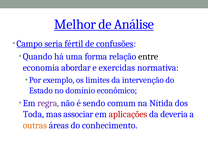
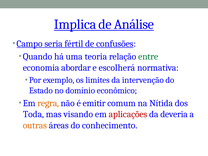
Melhor: Melhor -> Implica (75, 24)
forma: forma -> teoria (96, 57)
entre colour: black -> green (148, 57)
exercidas: exercidas -> escolherá (117, 68)
regra colour: purple -> orange (48, 103)
sendo: sendo -> emitir (94, 103)
associar: associar -> visando (78, 114)
